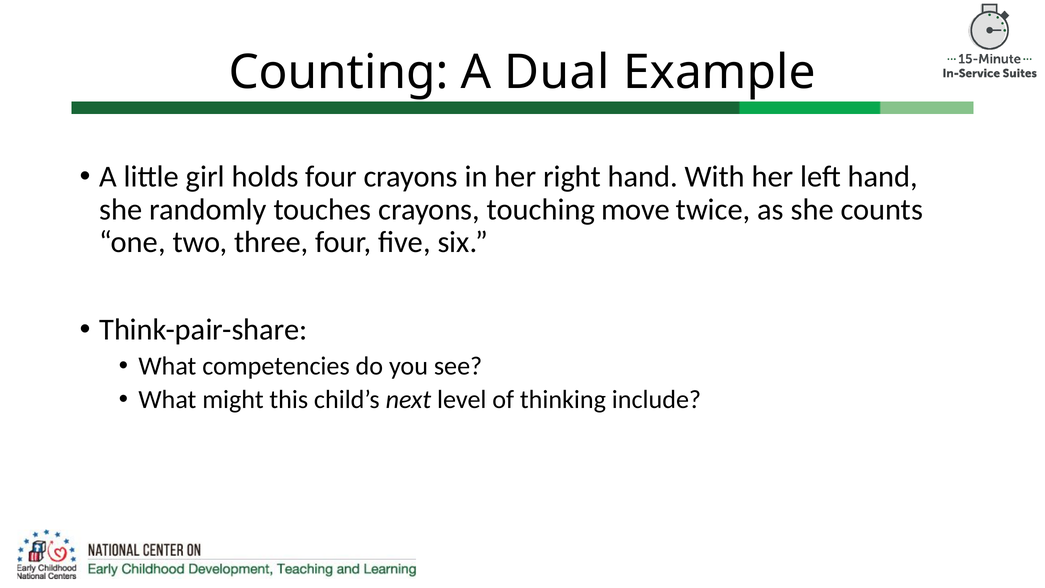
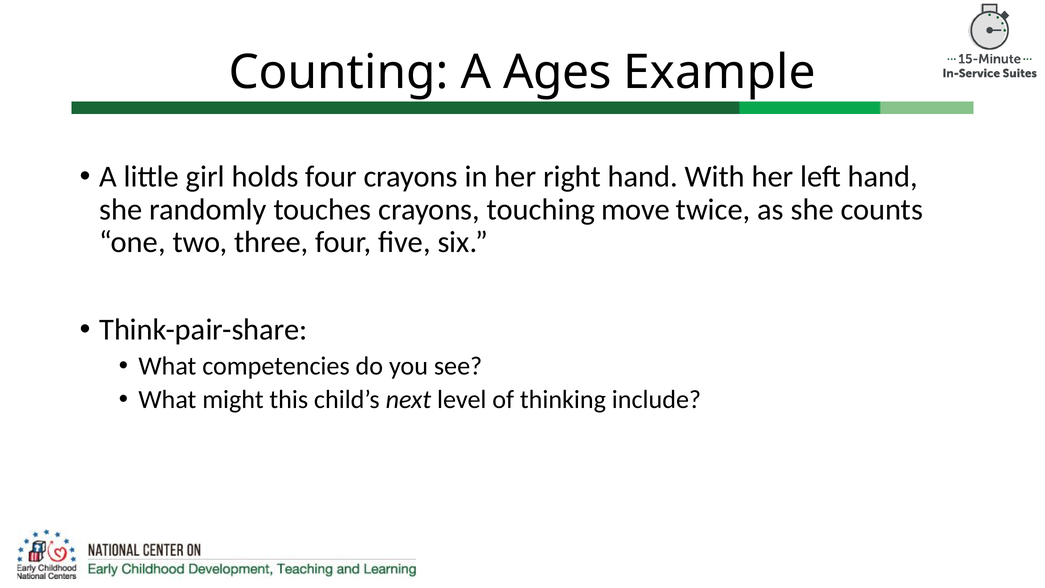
Dual: Dual -> Ages (557, 72)
